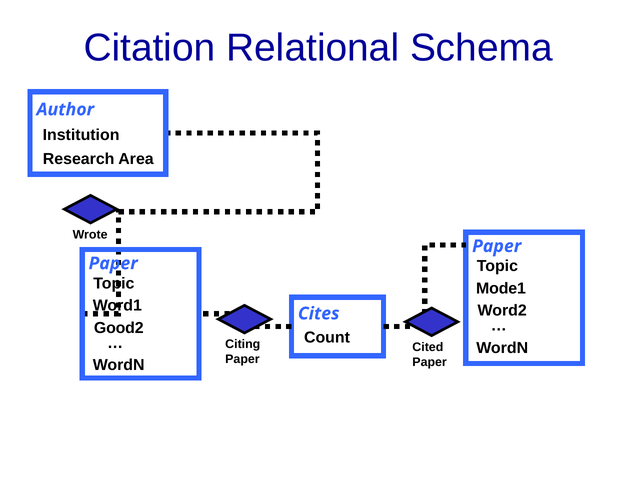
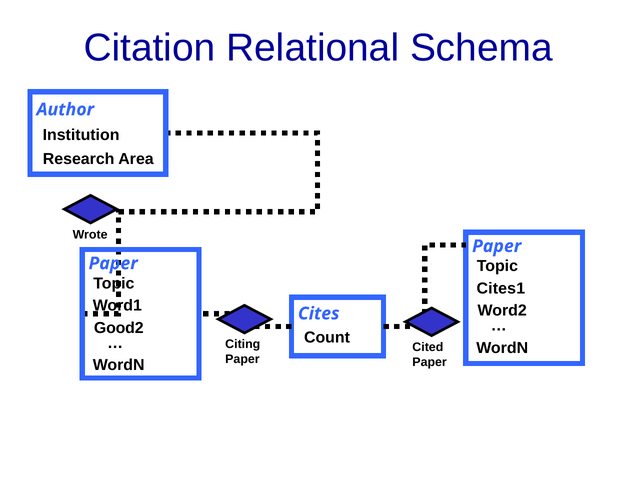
Mode1: Mode1 -> Cites1 (501, 289)
